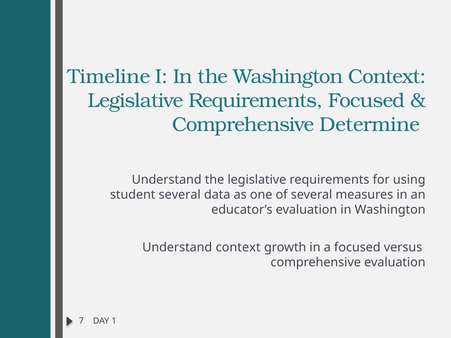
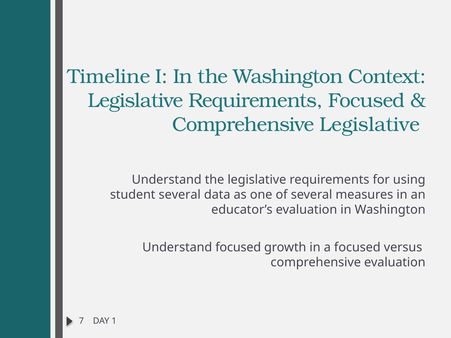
Comprehensive Determine: Determine -> Legislative (370, 125)
Understand context: context -> focused (238, 247)
